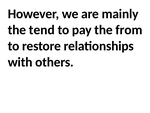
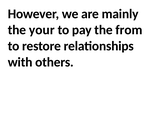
tend: tend -> your (42, 30)
